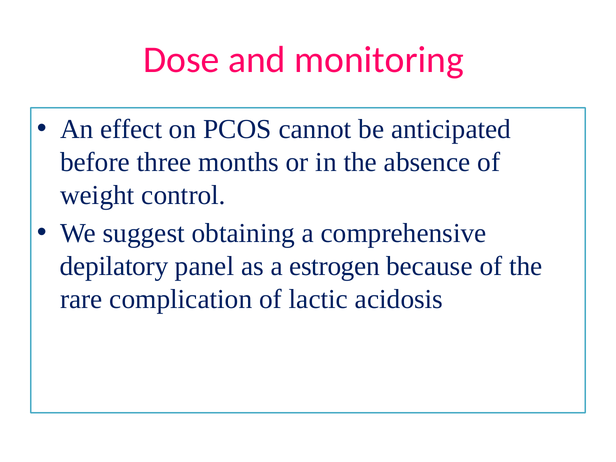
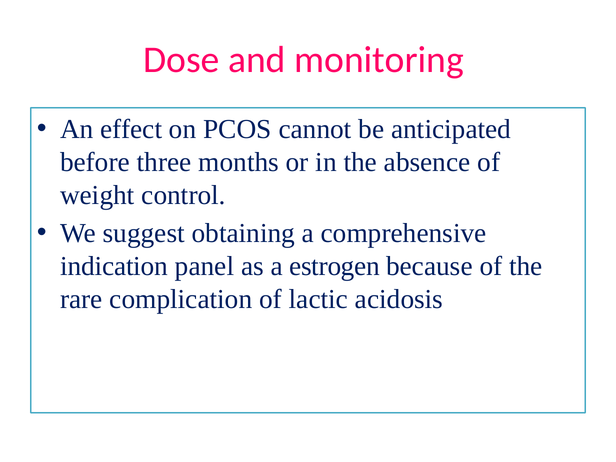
depilatory: depilatory -> indication (114, 266)
